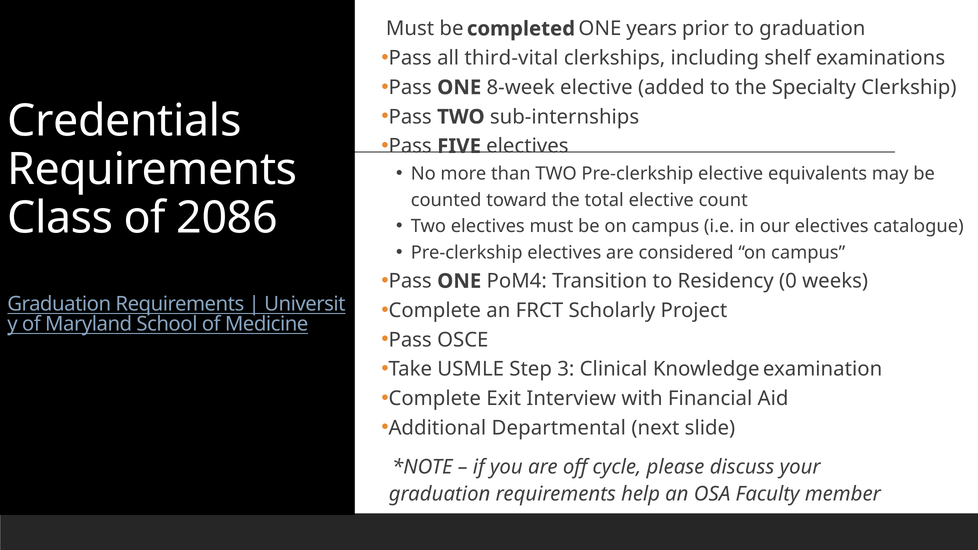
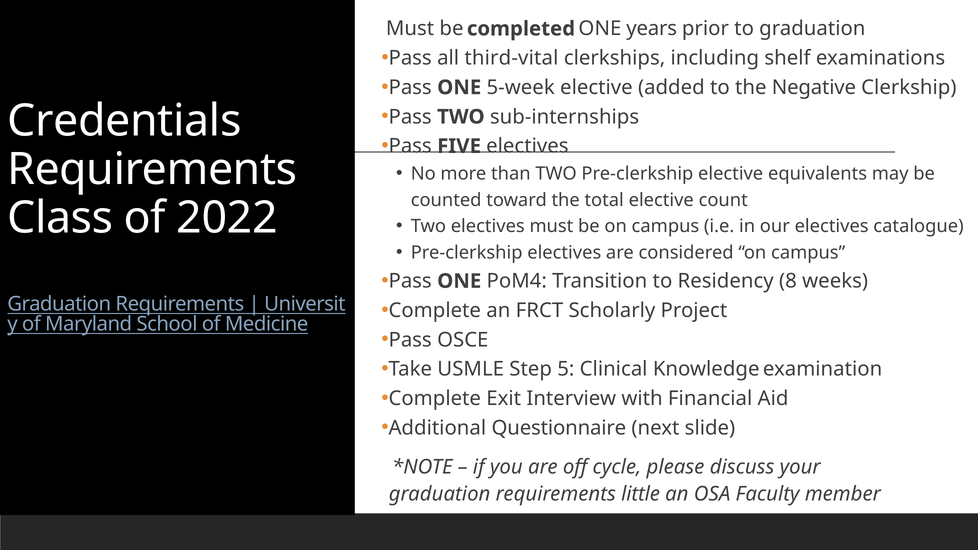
8-week: 8-week -> 5-week (521, 87)
Specialty: Specialty -> Negative (814, 87)
2086: 2086 -> 2022 (227, 218)
0: 0 -> 8 (788, 281)
3: 3 -> 5 (566, 369)
Departmental: Departmental -> Questionnaire (559, 428)
help: help -> little (641, 494)
